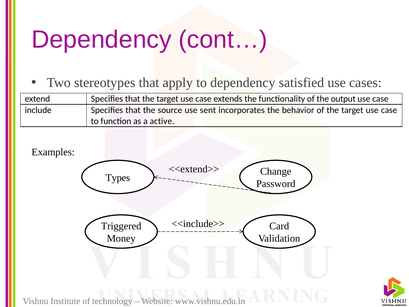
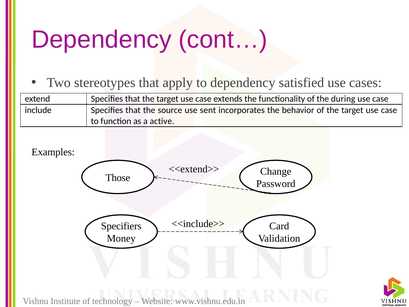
output: output -> during (343, 99)
Types: Types -> Those (118, 178)
Triggered: Triggered -> Specifiers (121, 226)
